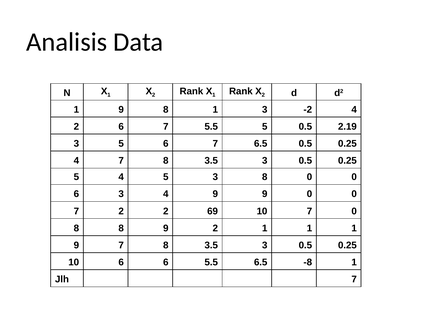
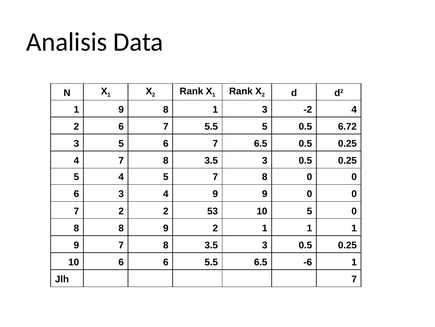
2.19: 2.19 -> 6.72 (347, 126)
5 3: 3 -> 7 (215, 177)
69: 69 -> 53 (213, 211)
10 7: 7 -> 5 (309, 211)
-8: -8 -> -6 (308, 262)
